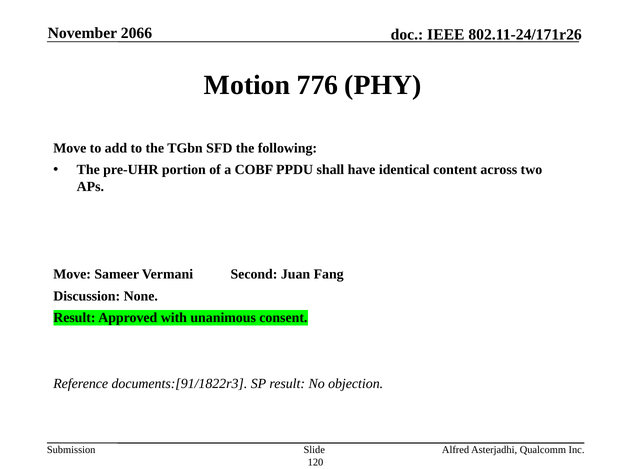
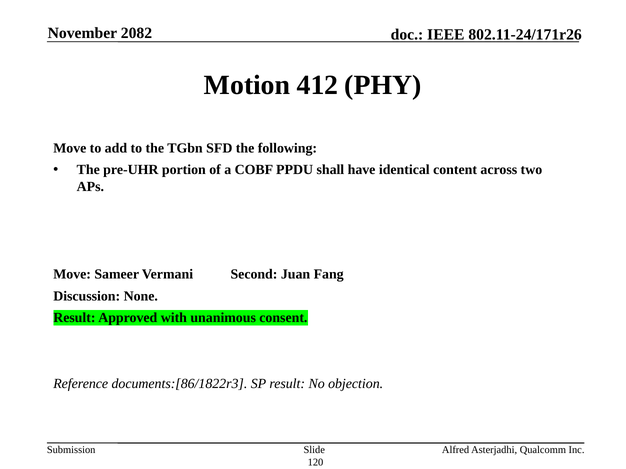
2066: 2066 -> 2082 (136, 33)
776: 776 -> 412 (318, 85)
documents:[91/1822r3: documents:[91/1822r3 -> documents:[86/1822r3 (179, 384)
